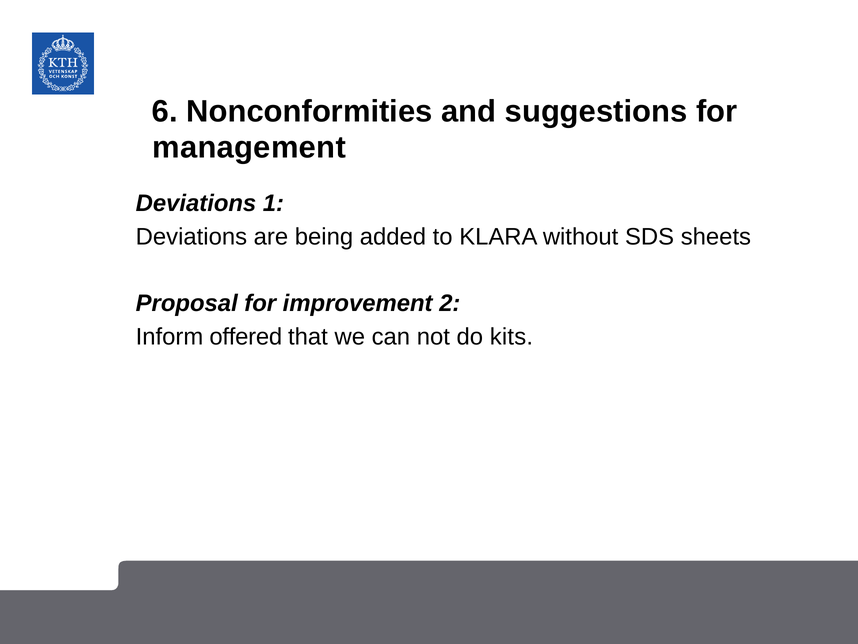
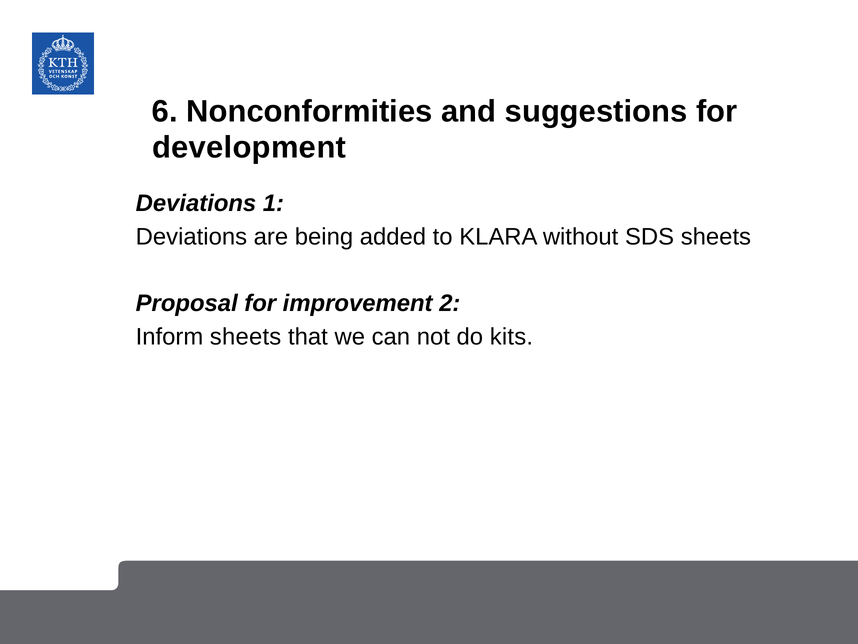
management: management -> development (249, 147)
Inform offered: offered -> sheets (246, 337)
